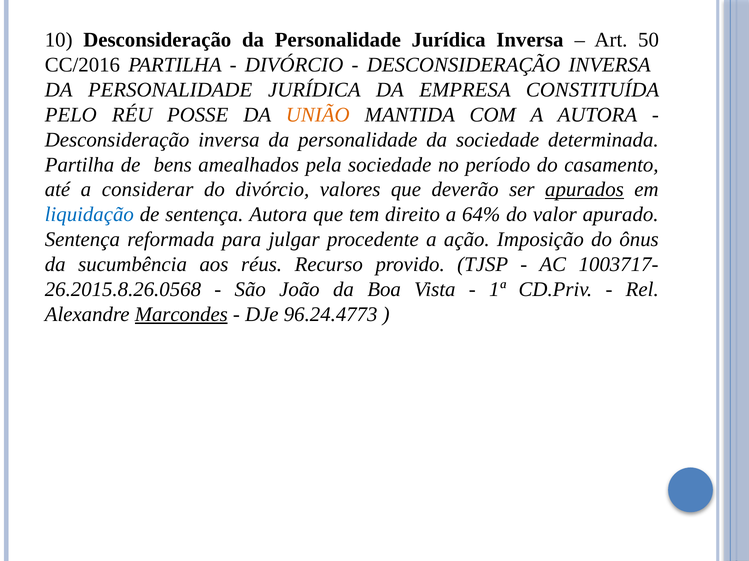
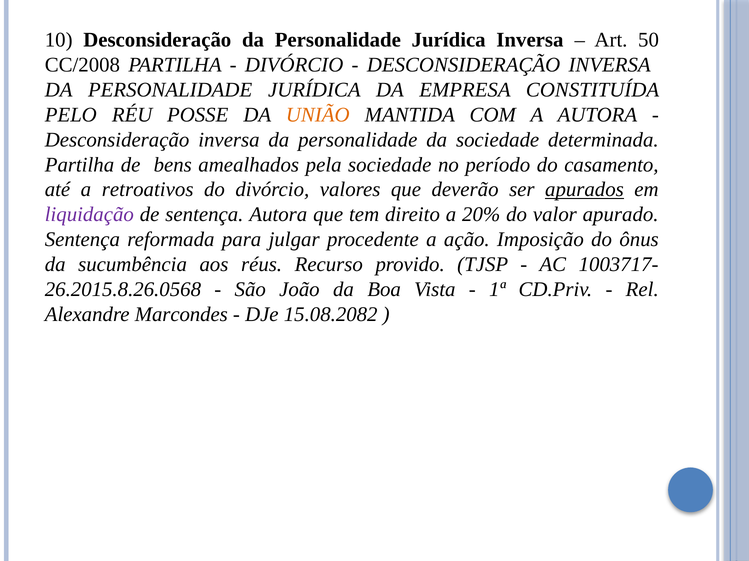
CC/2016: CC/2016 -> CC/2008 (82, 65)
considerar: considerar -> retroativos (148, 190)
liquidação colour: blue -> purple (89, 215)
64%: 64% -> 20% (481, 215)
Marcondes underline: present -> none (181, 315)
96.24.4773: 96.24.4773 -> 15.08.2082 (331, 315)
